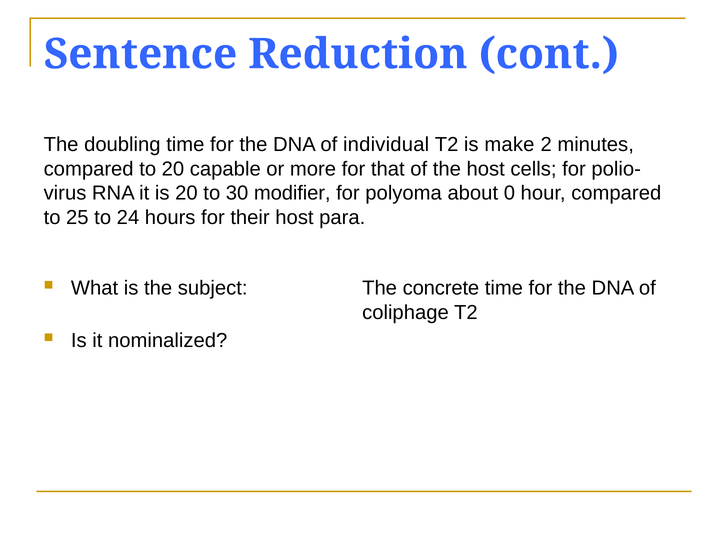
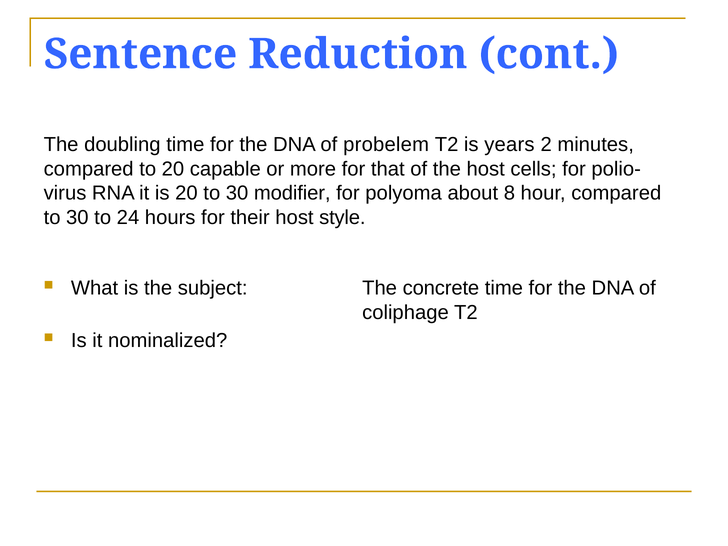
individual: individual -> probelem (386, 145)
make: make -> years (509, 145)
0: 0 -> 8 (509, 193)
25: 25 -> 30 (77, 217)
para: para -> style (342, 217)
